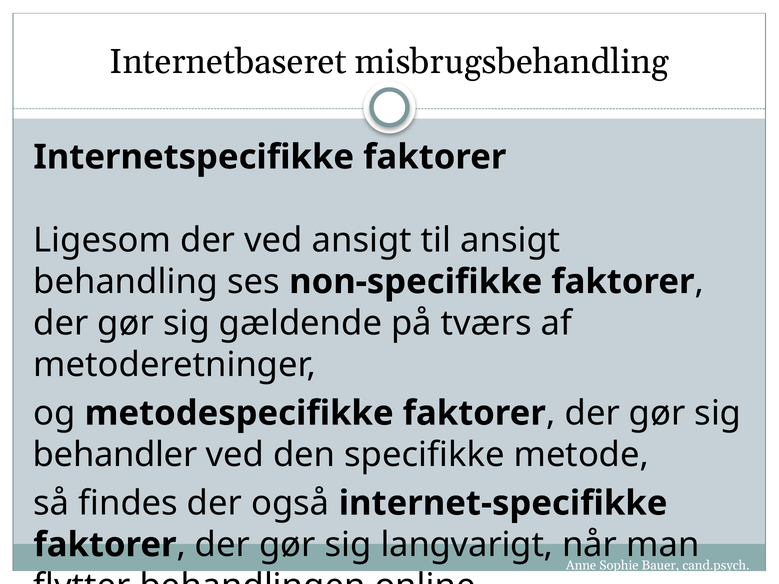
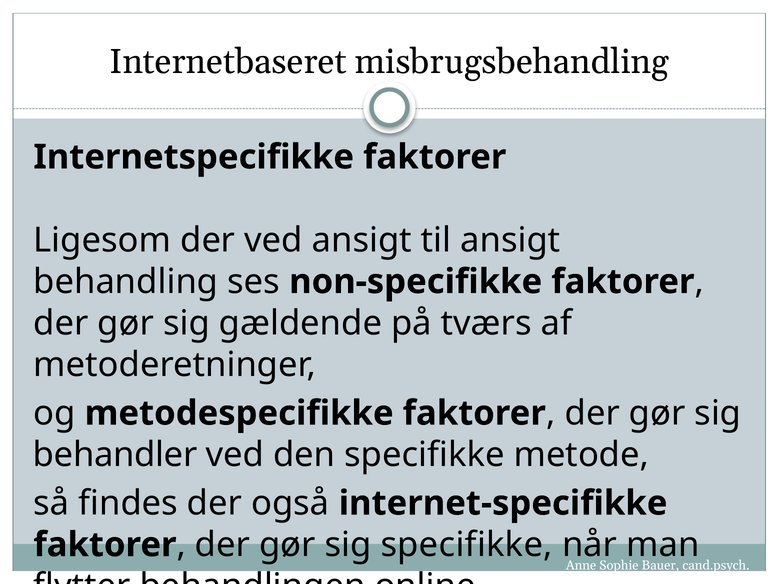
sig langvarigt: langvarigt -> specifikke (467, 545)
